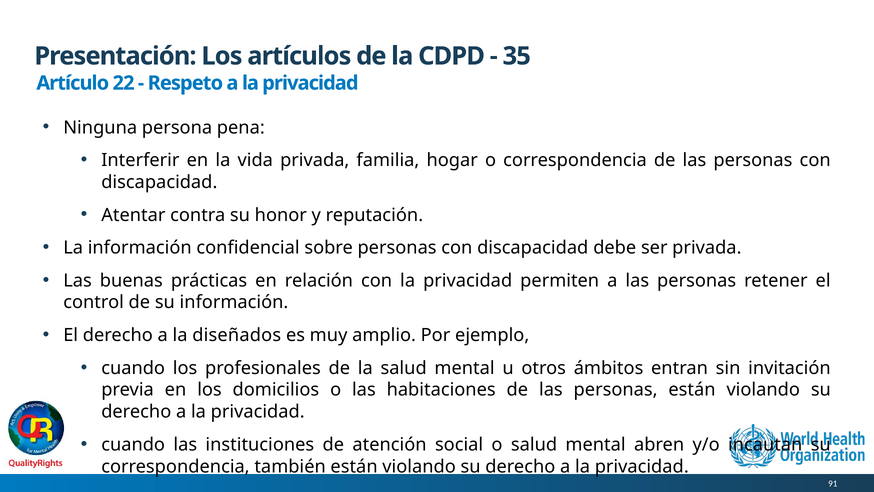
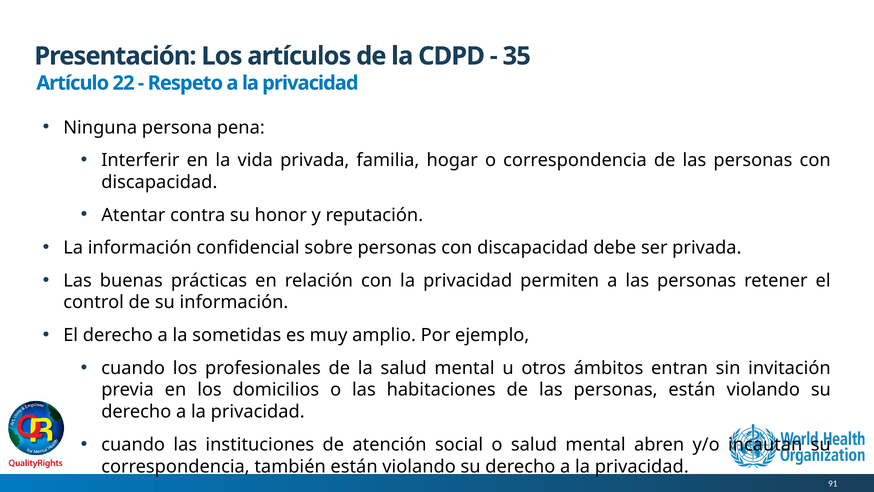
diseñados: diseñados -> sometidas (237, 335)
